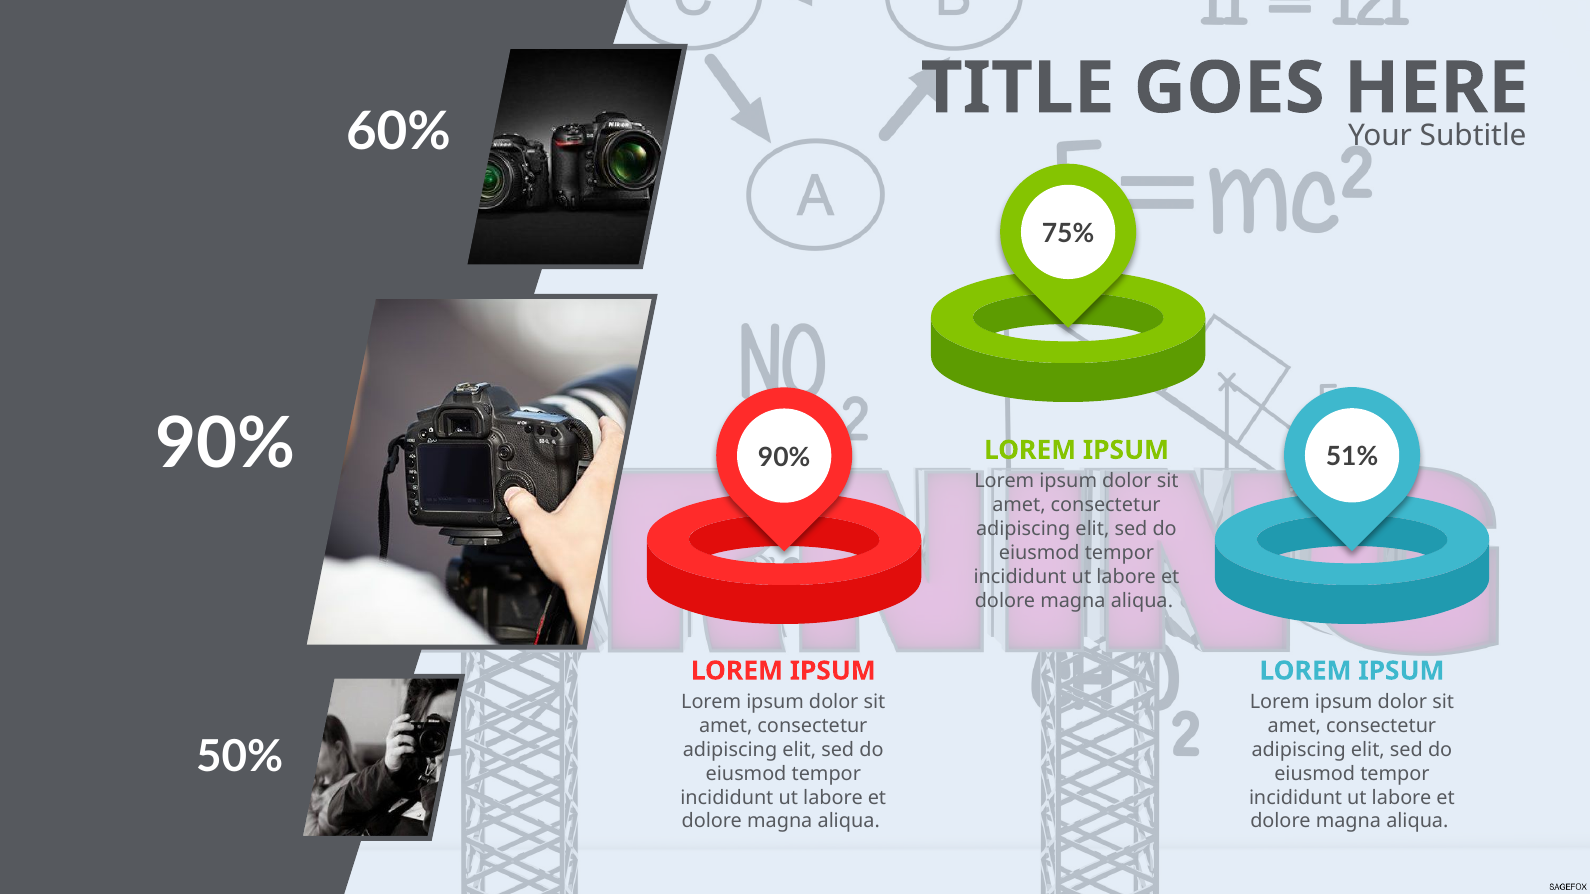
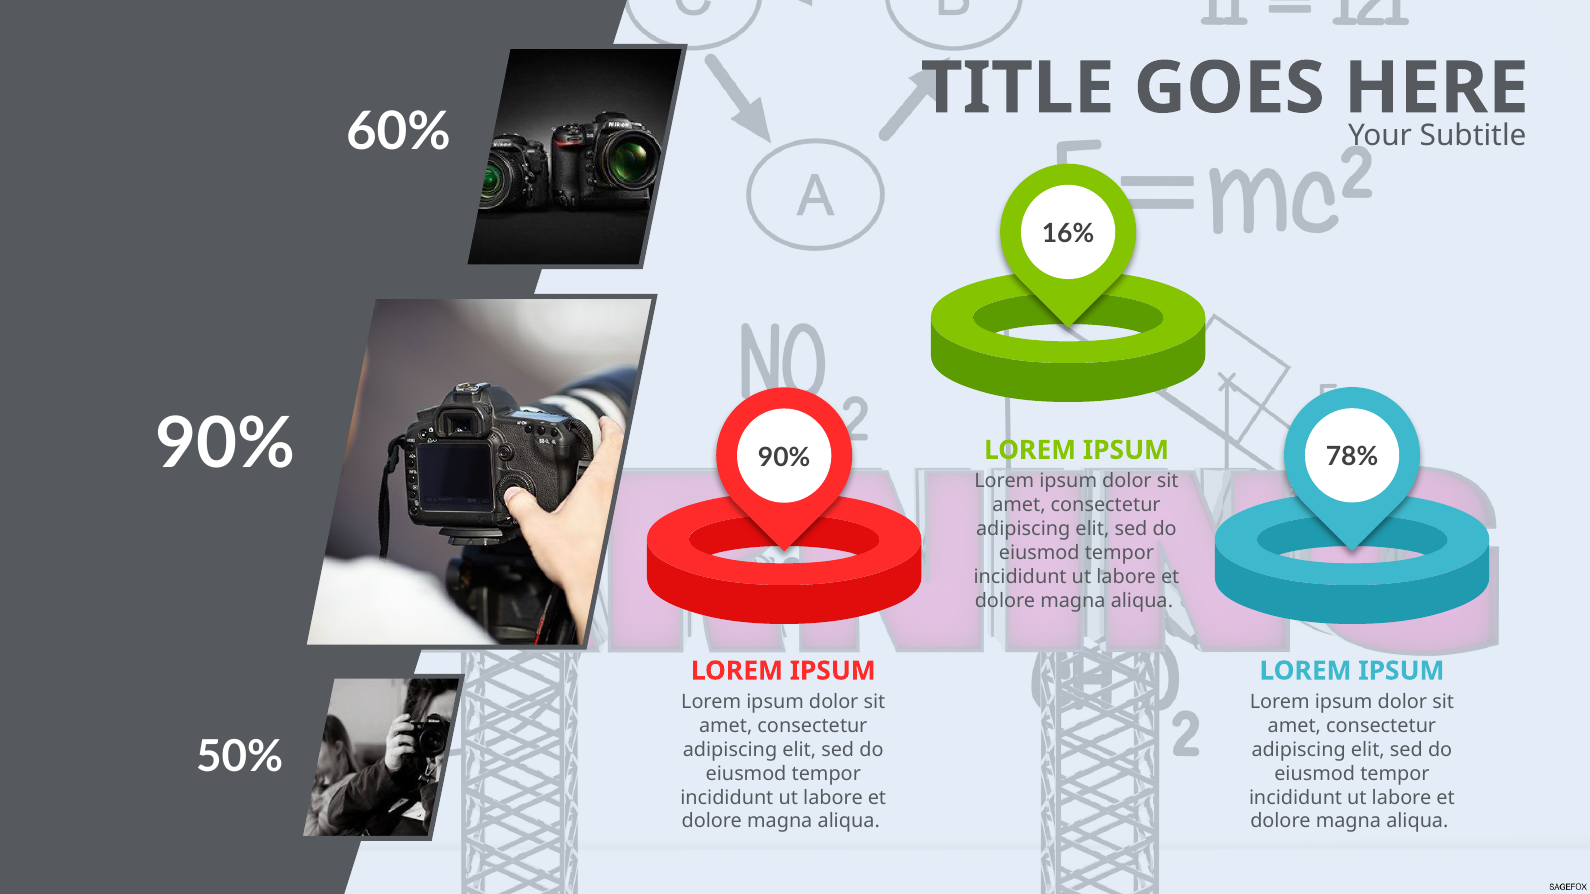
75%: 75% -> 16% (1068, 234)
51%: 51% -> 78% (1352, 457)
